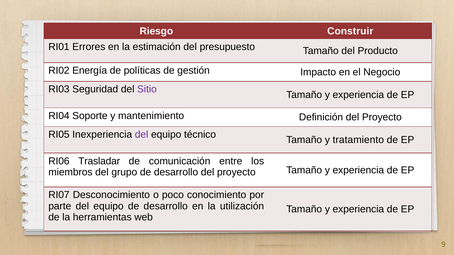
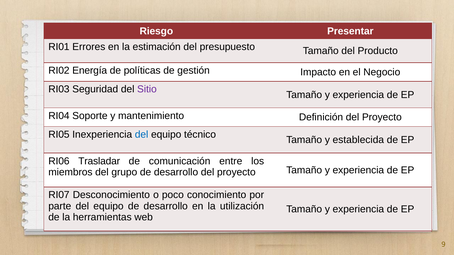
Construir: Construir -> Presentar (350, 31)
del colour: purple -> blue (142, 135)
tratamiento: tratamiento -> establecida (358, 140)
